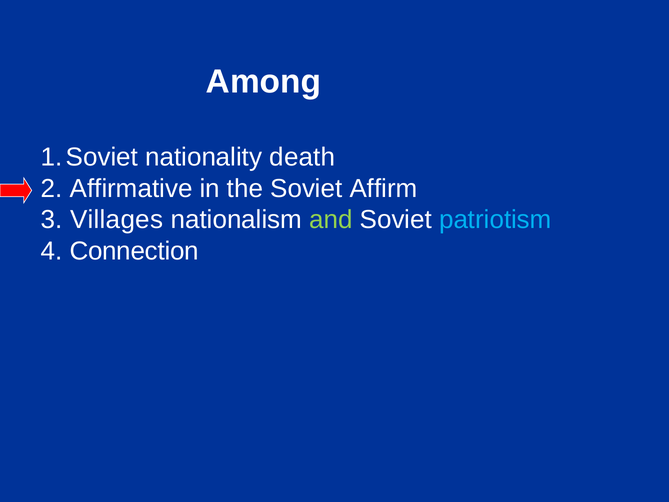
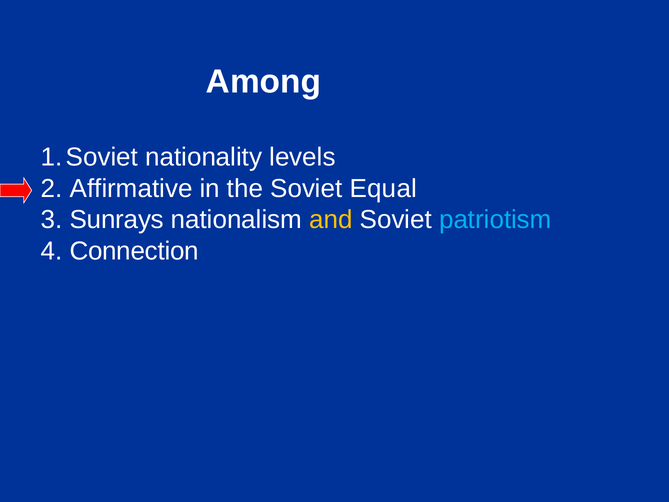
death: death -> levels (302, 157)
Affirm: Affirm -> Equal (383, 188)
Villages: Villages -> Sunrays (117, 220)
and colour: light green -> yellow (331, 220)
